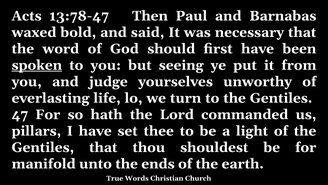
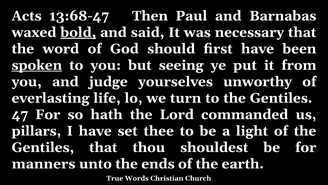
13:78-47: 13:78-47 -> 13:68-47 (79, 16)
bold underline: none -> present (78, 32)
manifold: manifold -> manners (44, 163)
